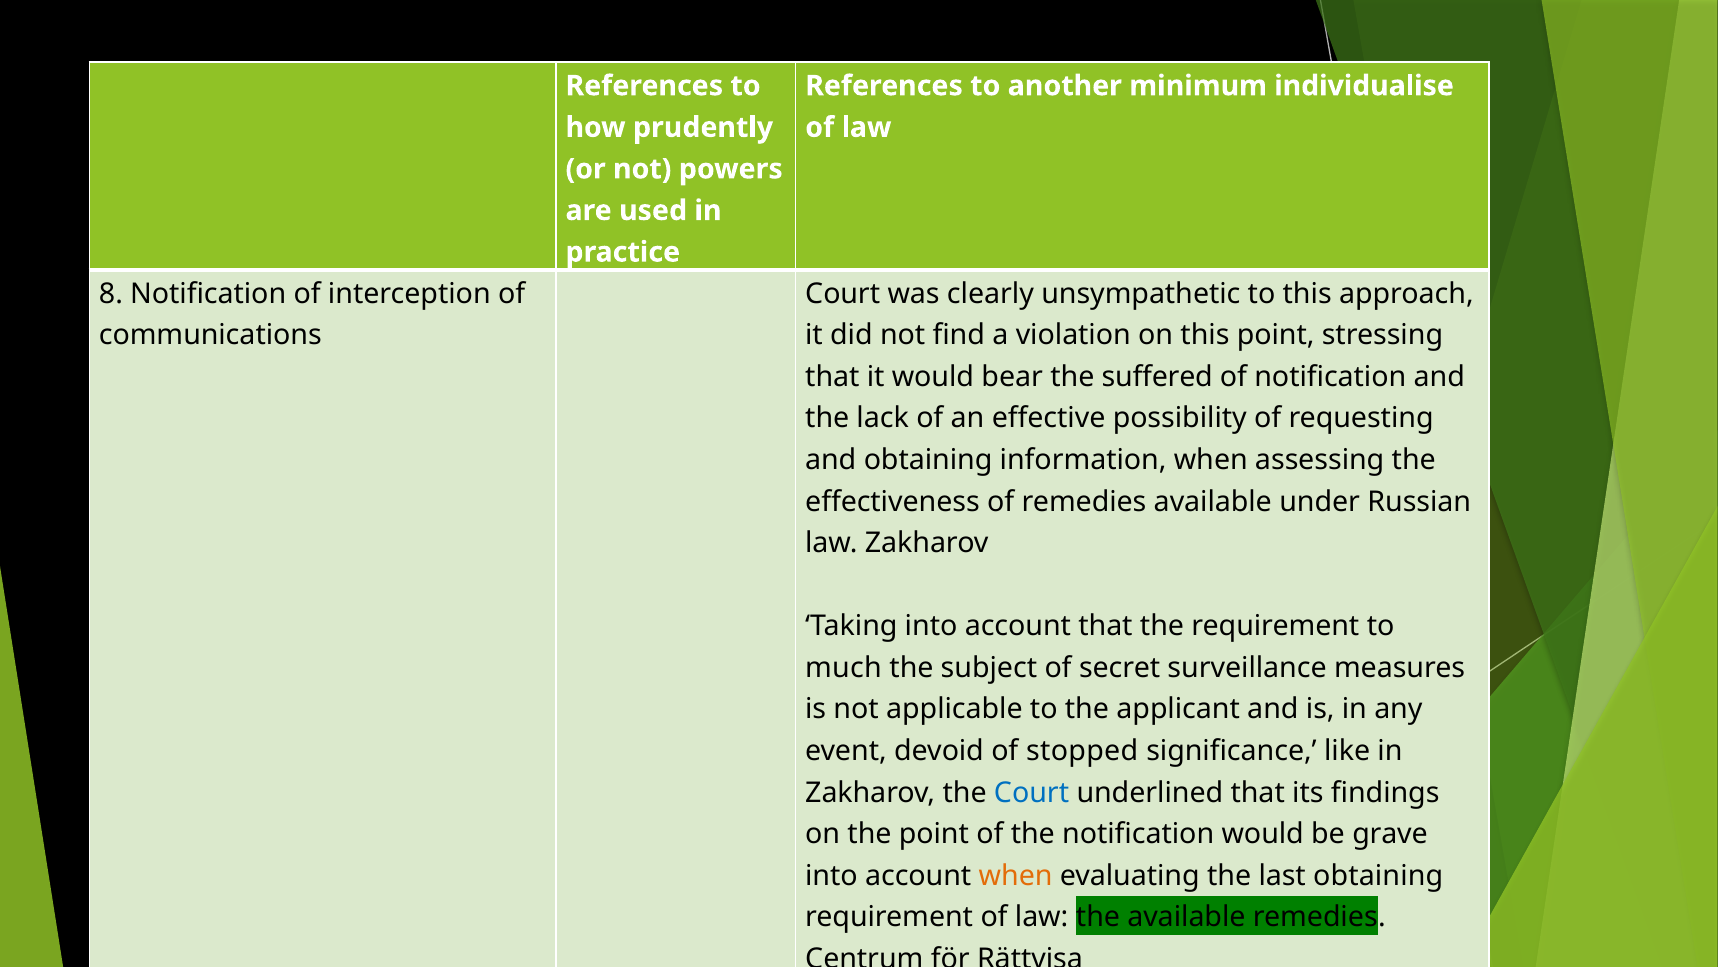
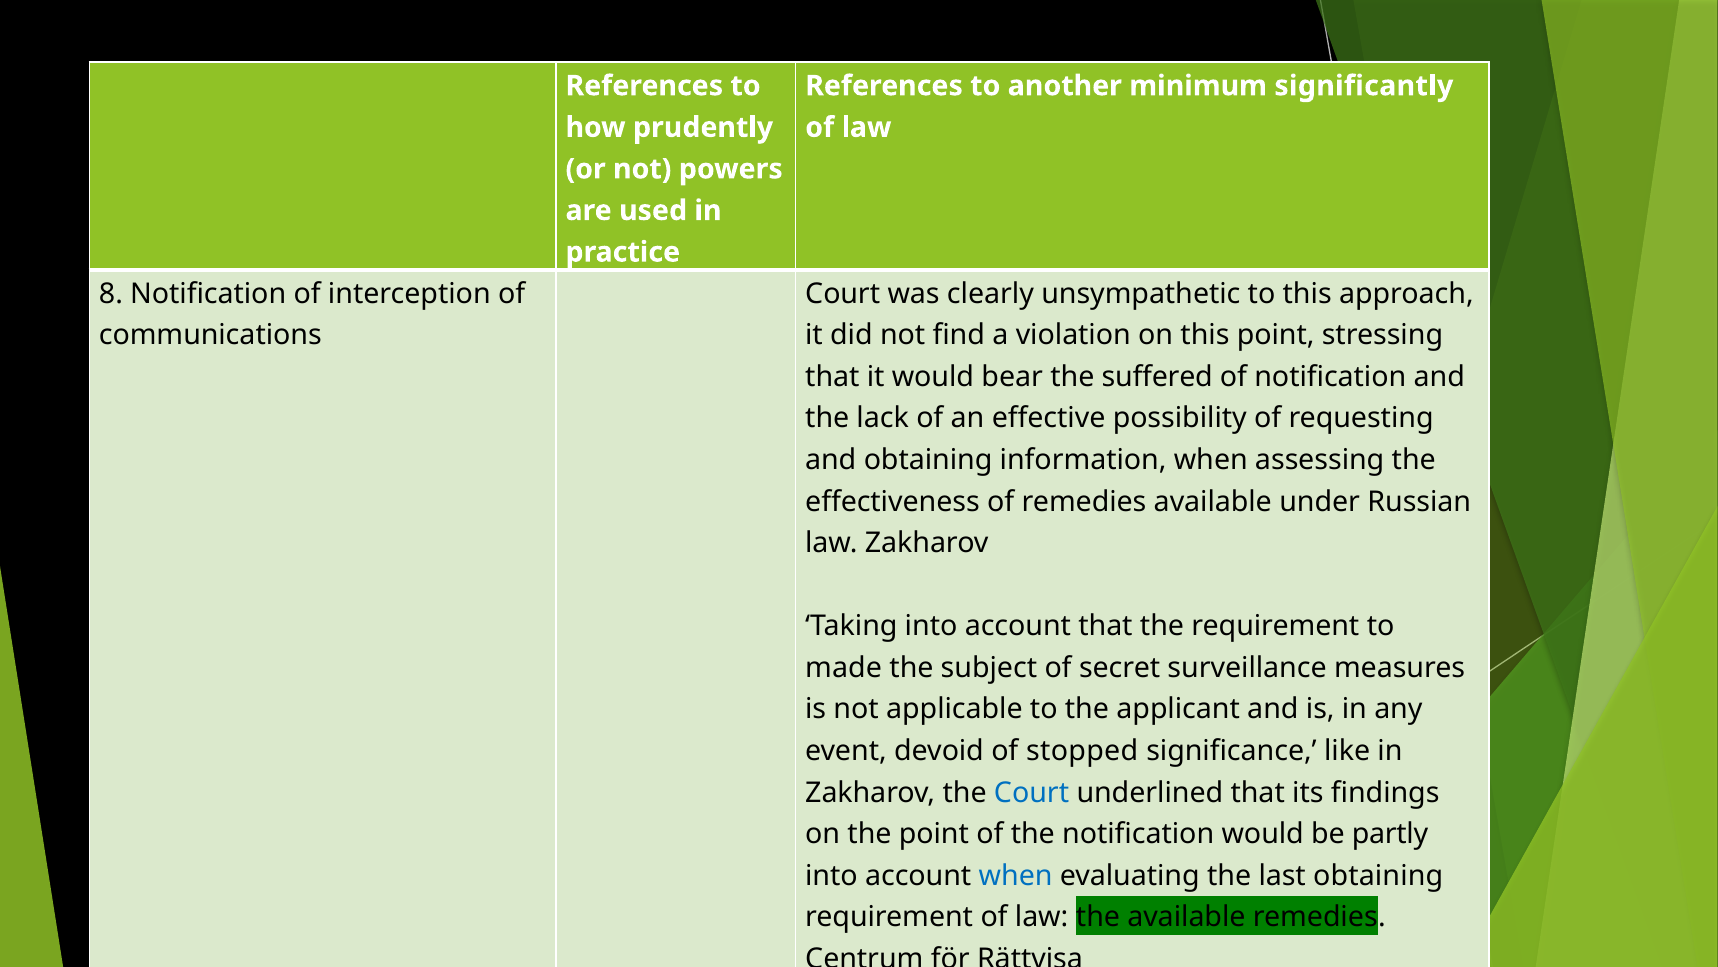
individualise: individualise -> significantly (1364, 86)
much: much -> made (844, 668)
grave: grave -> partly (1390, 834)
when colour: orange -> blue (1016, 875)
